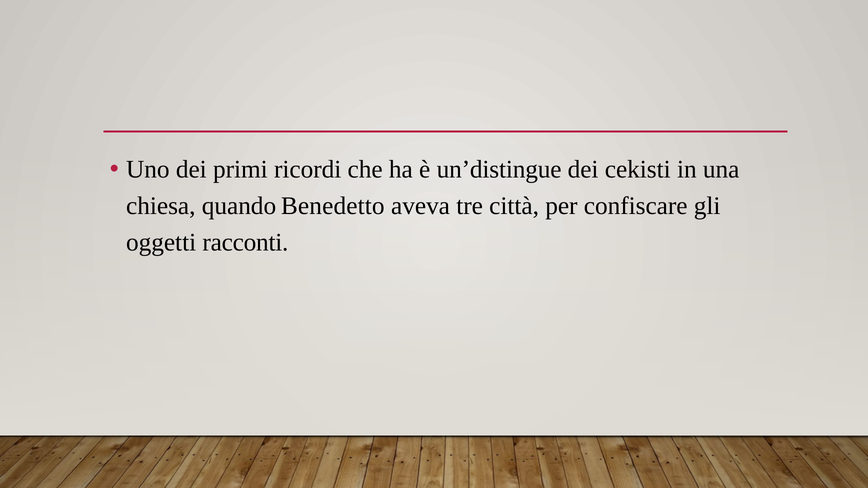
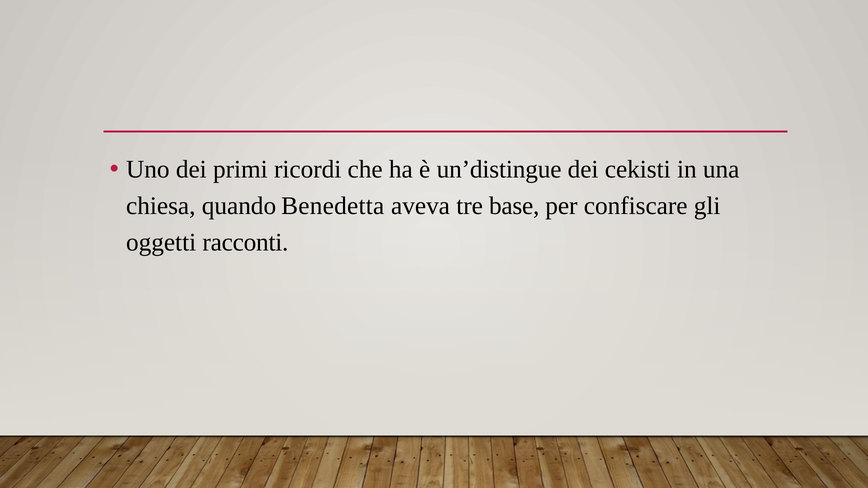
Benedetto: Benedetto -> Benedetta (333, 206)
città: città -> base (514, 206)
